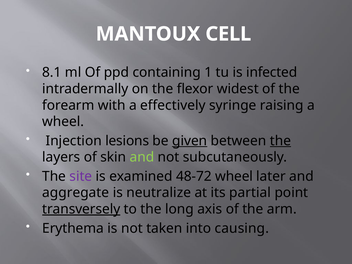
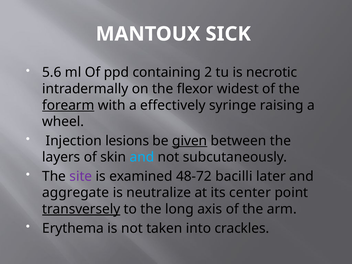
CELL: CELL -> SICK (228, 34)
8.1: 8.1 -> 5.6 (52, 72)
1: 1 -> 2 (208, 72)
infected: infected -> necrotic (272, 72)
forearm underline: none -> present (68, 105)
the underline: present -> none (280, 141)
and colour: light green -> light blue (142, 157)
48-72 wheel: wheel -> bacilli (234, 176)
partial: partial -> center (250, 193)
causing: causing -> crackles (242, 228)
